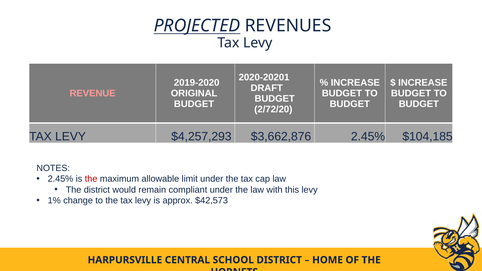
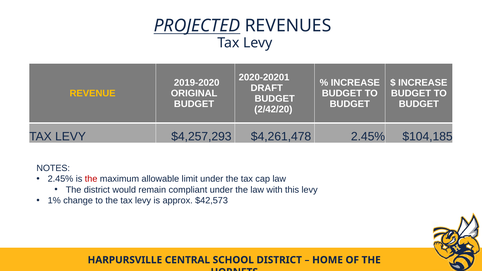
REVENUE colour: pink -> yellow (93, 93)
2/72/20: 2/72/20 -> 2/42/20 (273, 109)
$3,662,876: $3,662,876 -> $4,261,478 (281, 136)
